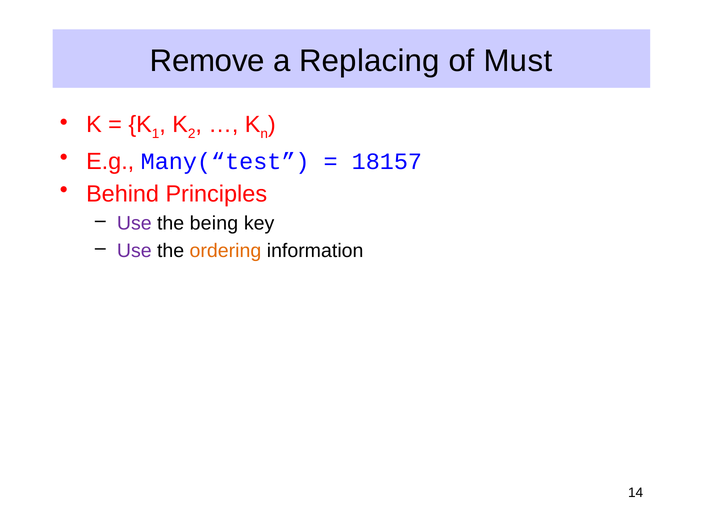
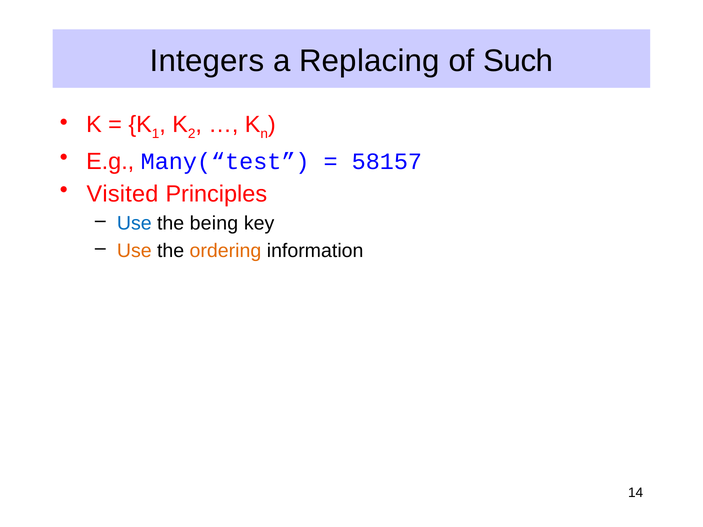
Remove: Remove -> Integers (207, 61)
Must: Must -> Such (518, 61)
18157: 18157 -> 58157 (387, 161)
Behind: Behind -> Visited (122, 194)
Use colour: purple -> blue (134, 224)
Use colour: purple -> orange (134, 251)
